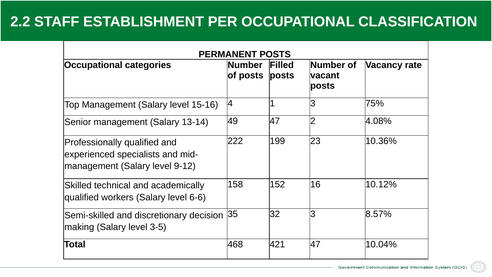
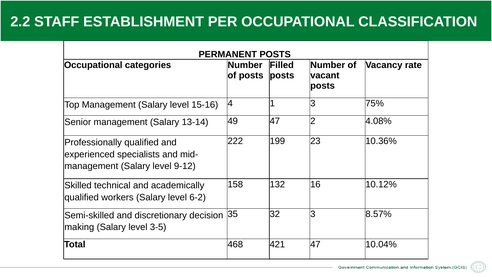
152: 152 -> 132 (277, 184)
6-6: 6-6 -> 6-2 (198, 197)
